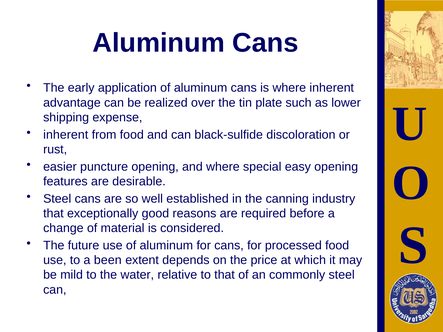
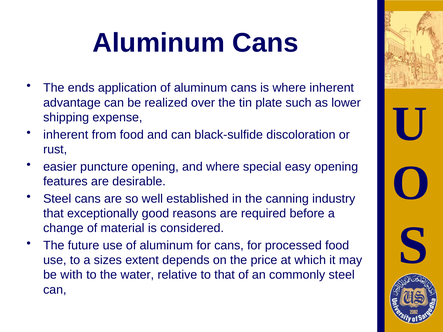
early: early -> ends (81, 88)
been: been -> sizes (108, 260)
mild: mild -> with (72, 275)
